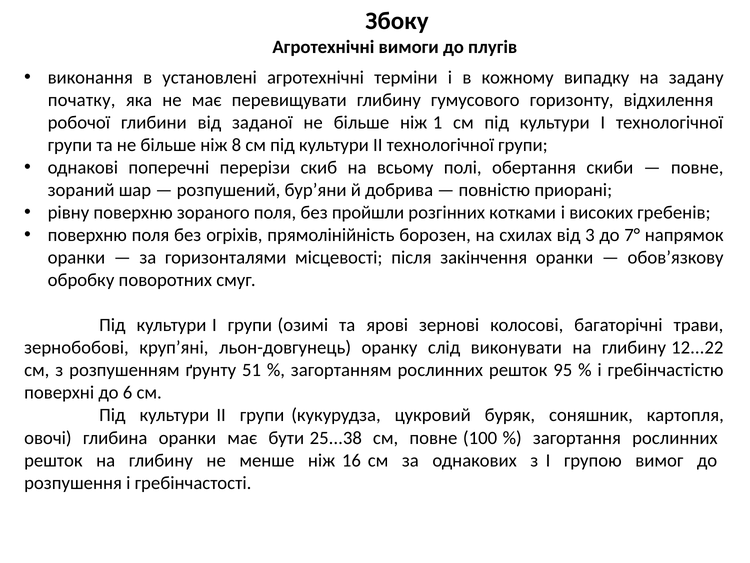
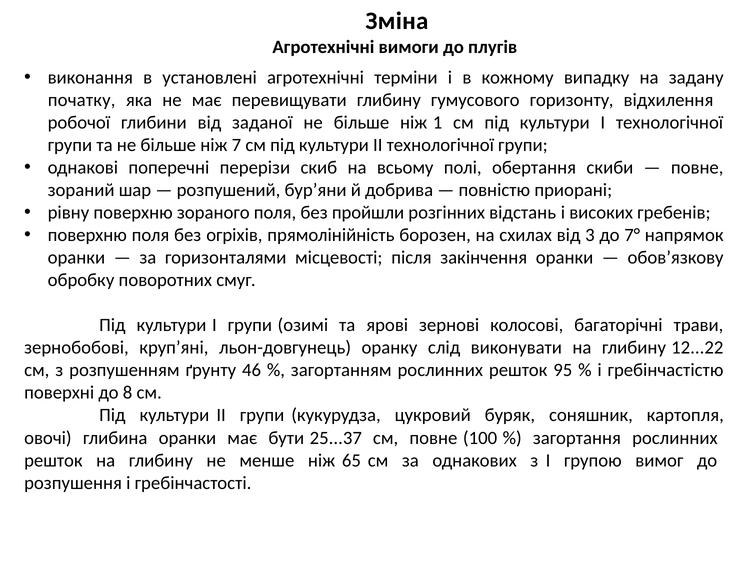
Збоку: Збоку -> Зміна (397, 21)
8: 8 -> 7 (236, 145)
котками: котками -> відстань (523, 212)
51: 51 -> 46 (252, 370)
6: 6 -> 8 (128, 392)
25...38: 25...38 -> 25...37 (336, 437)
16: 16 -> 65 (351, 460)
